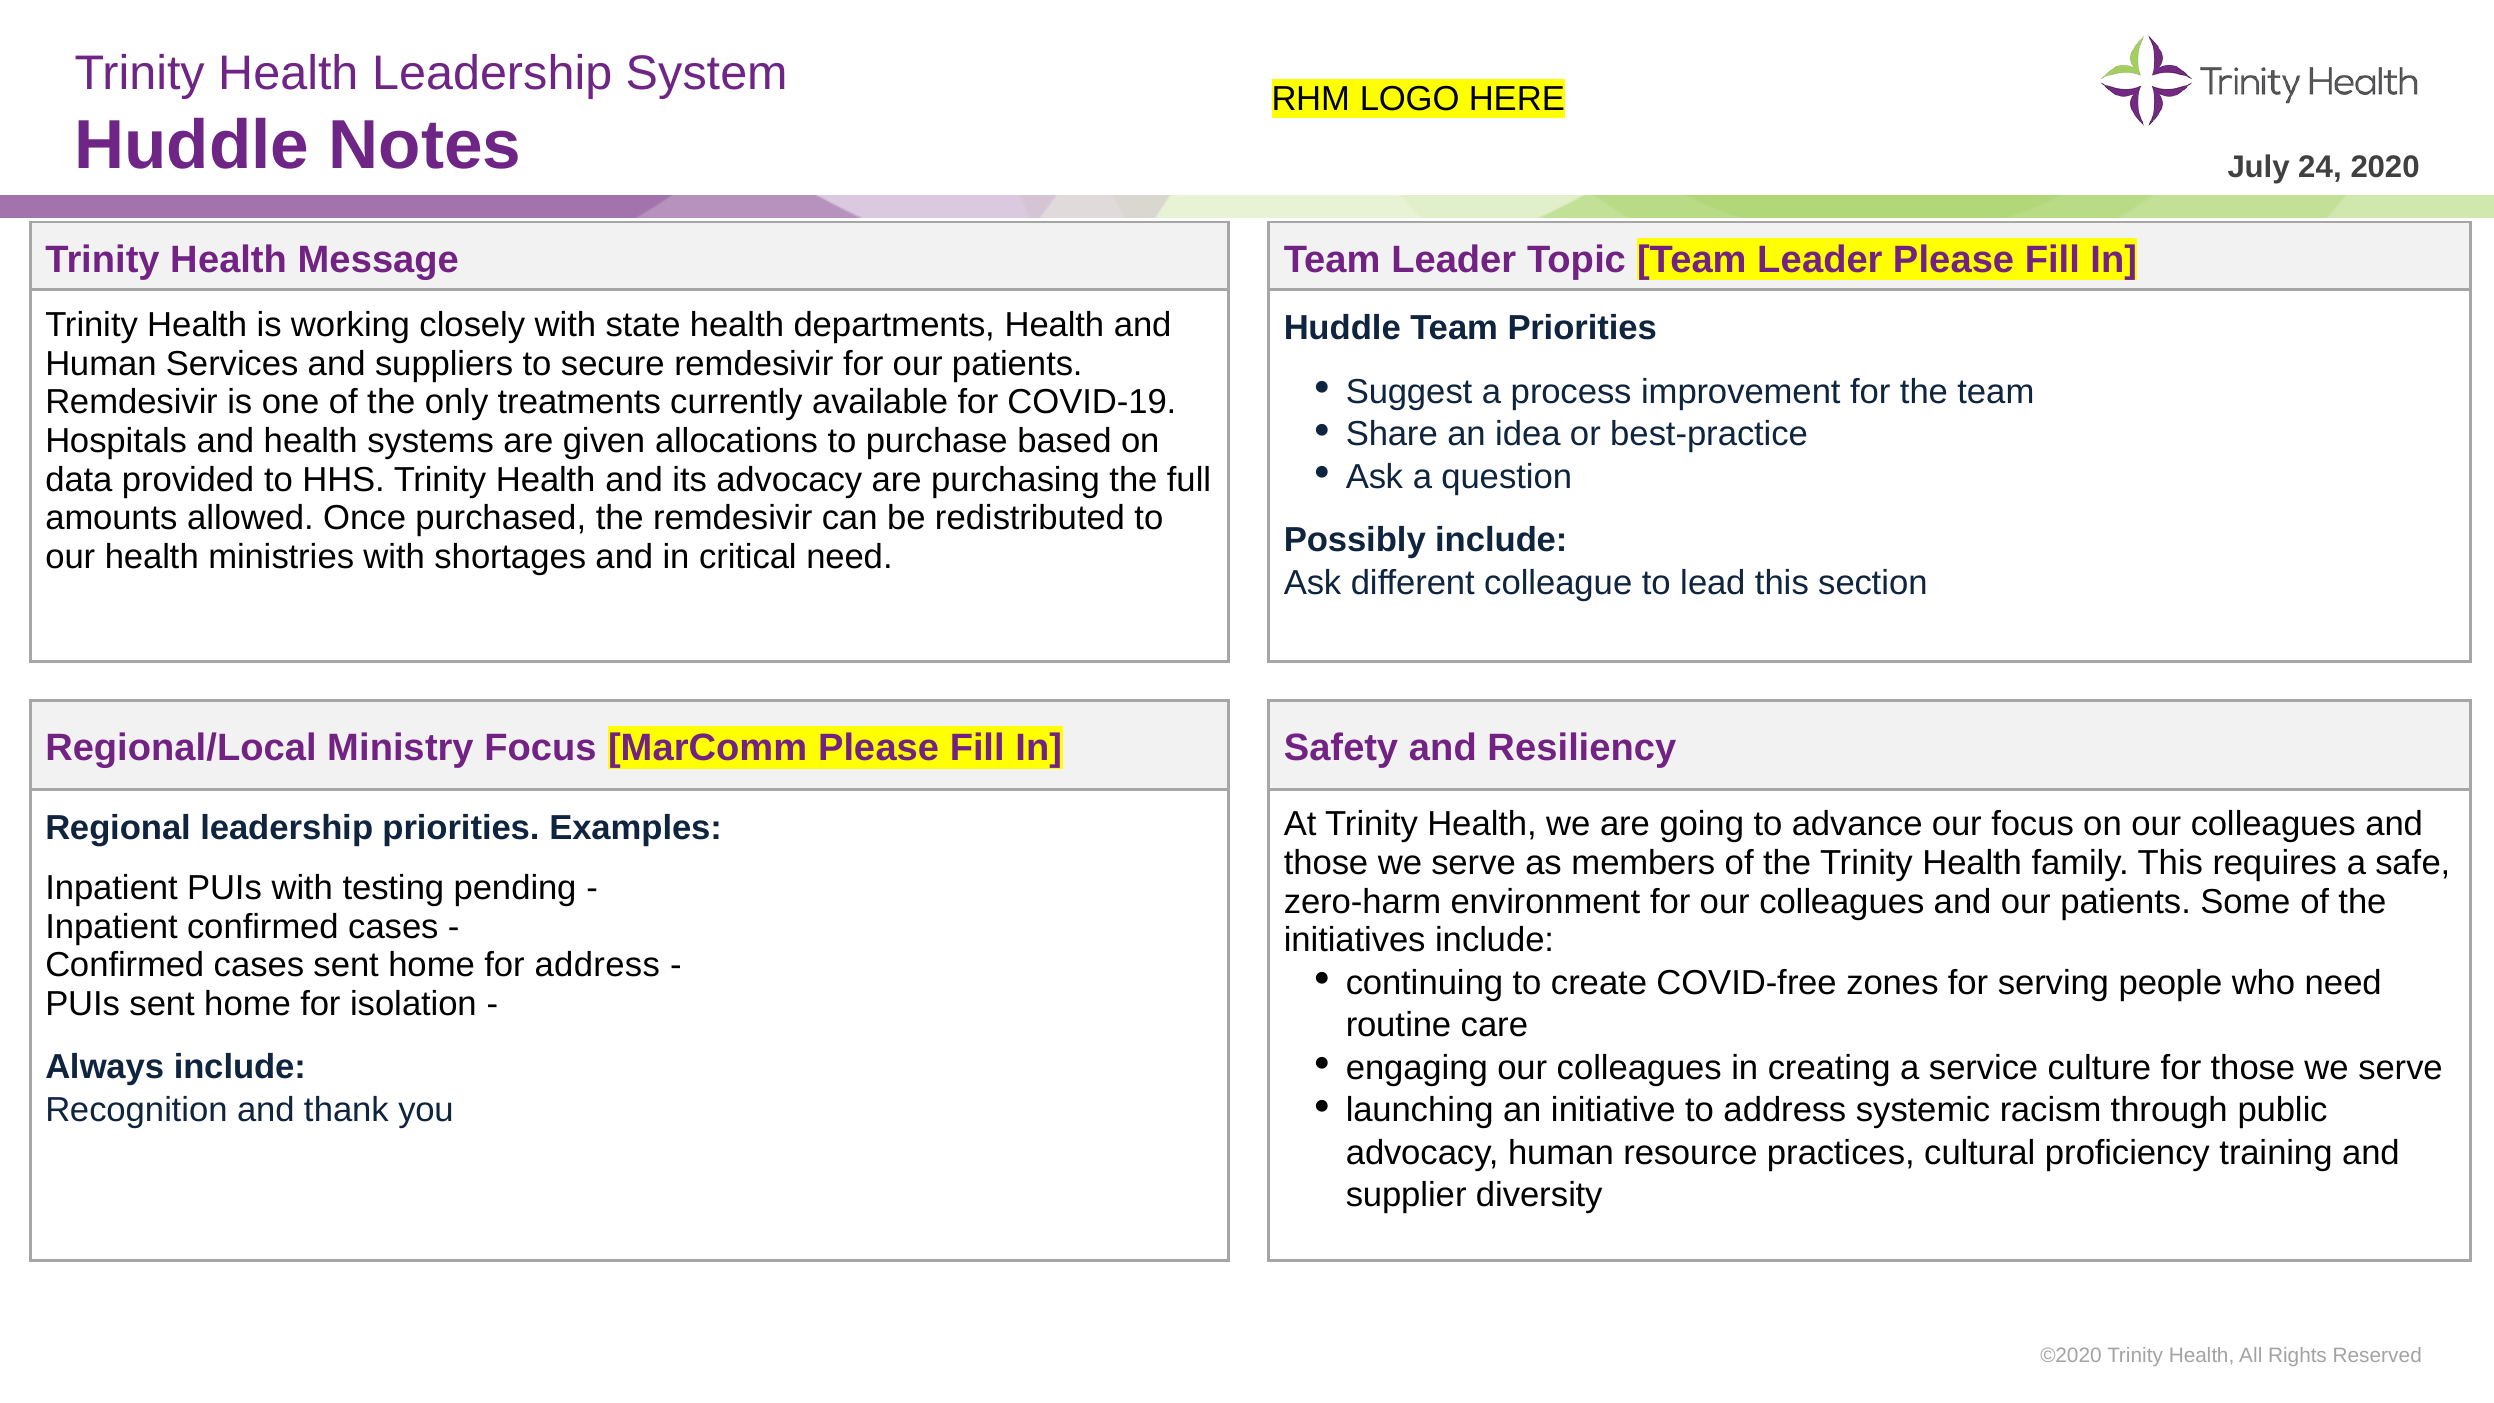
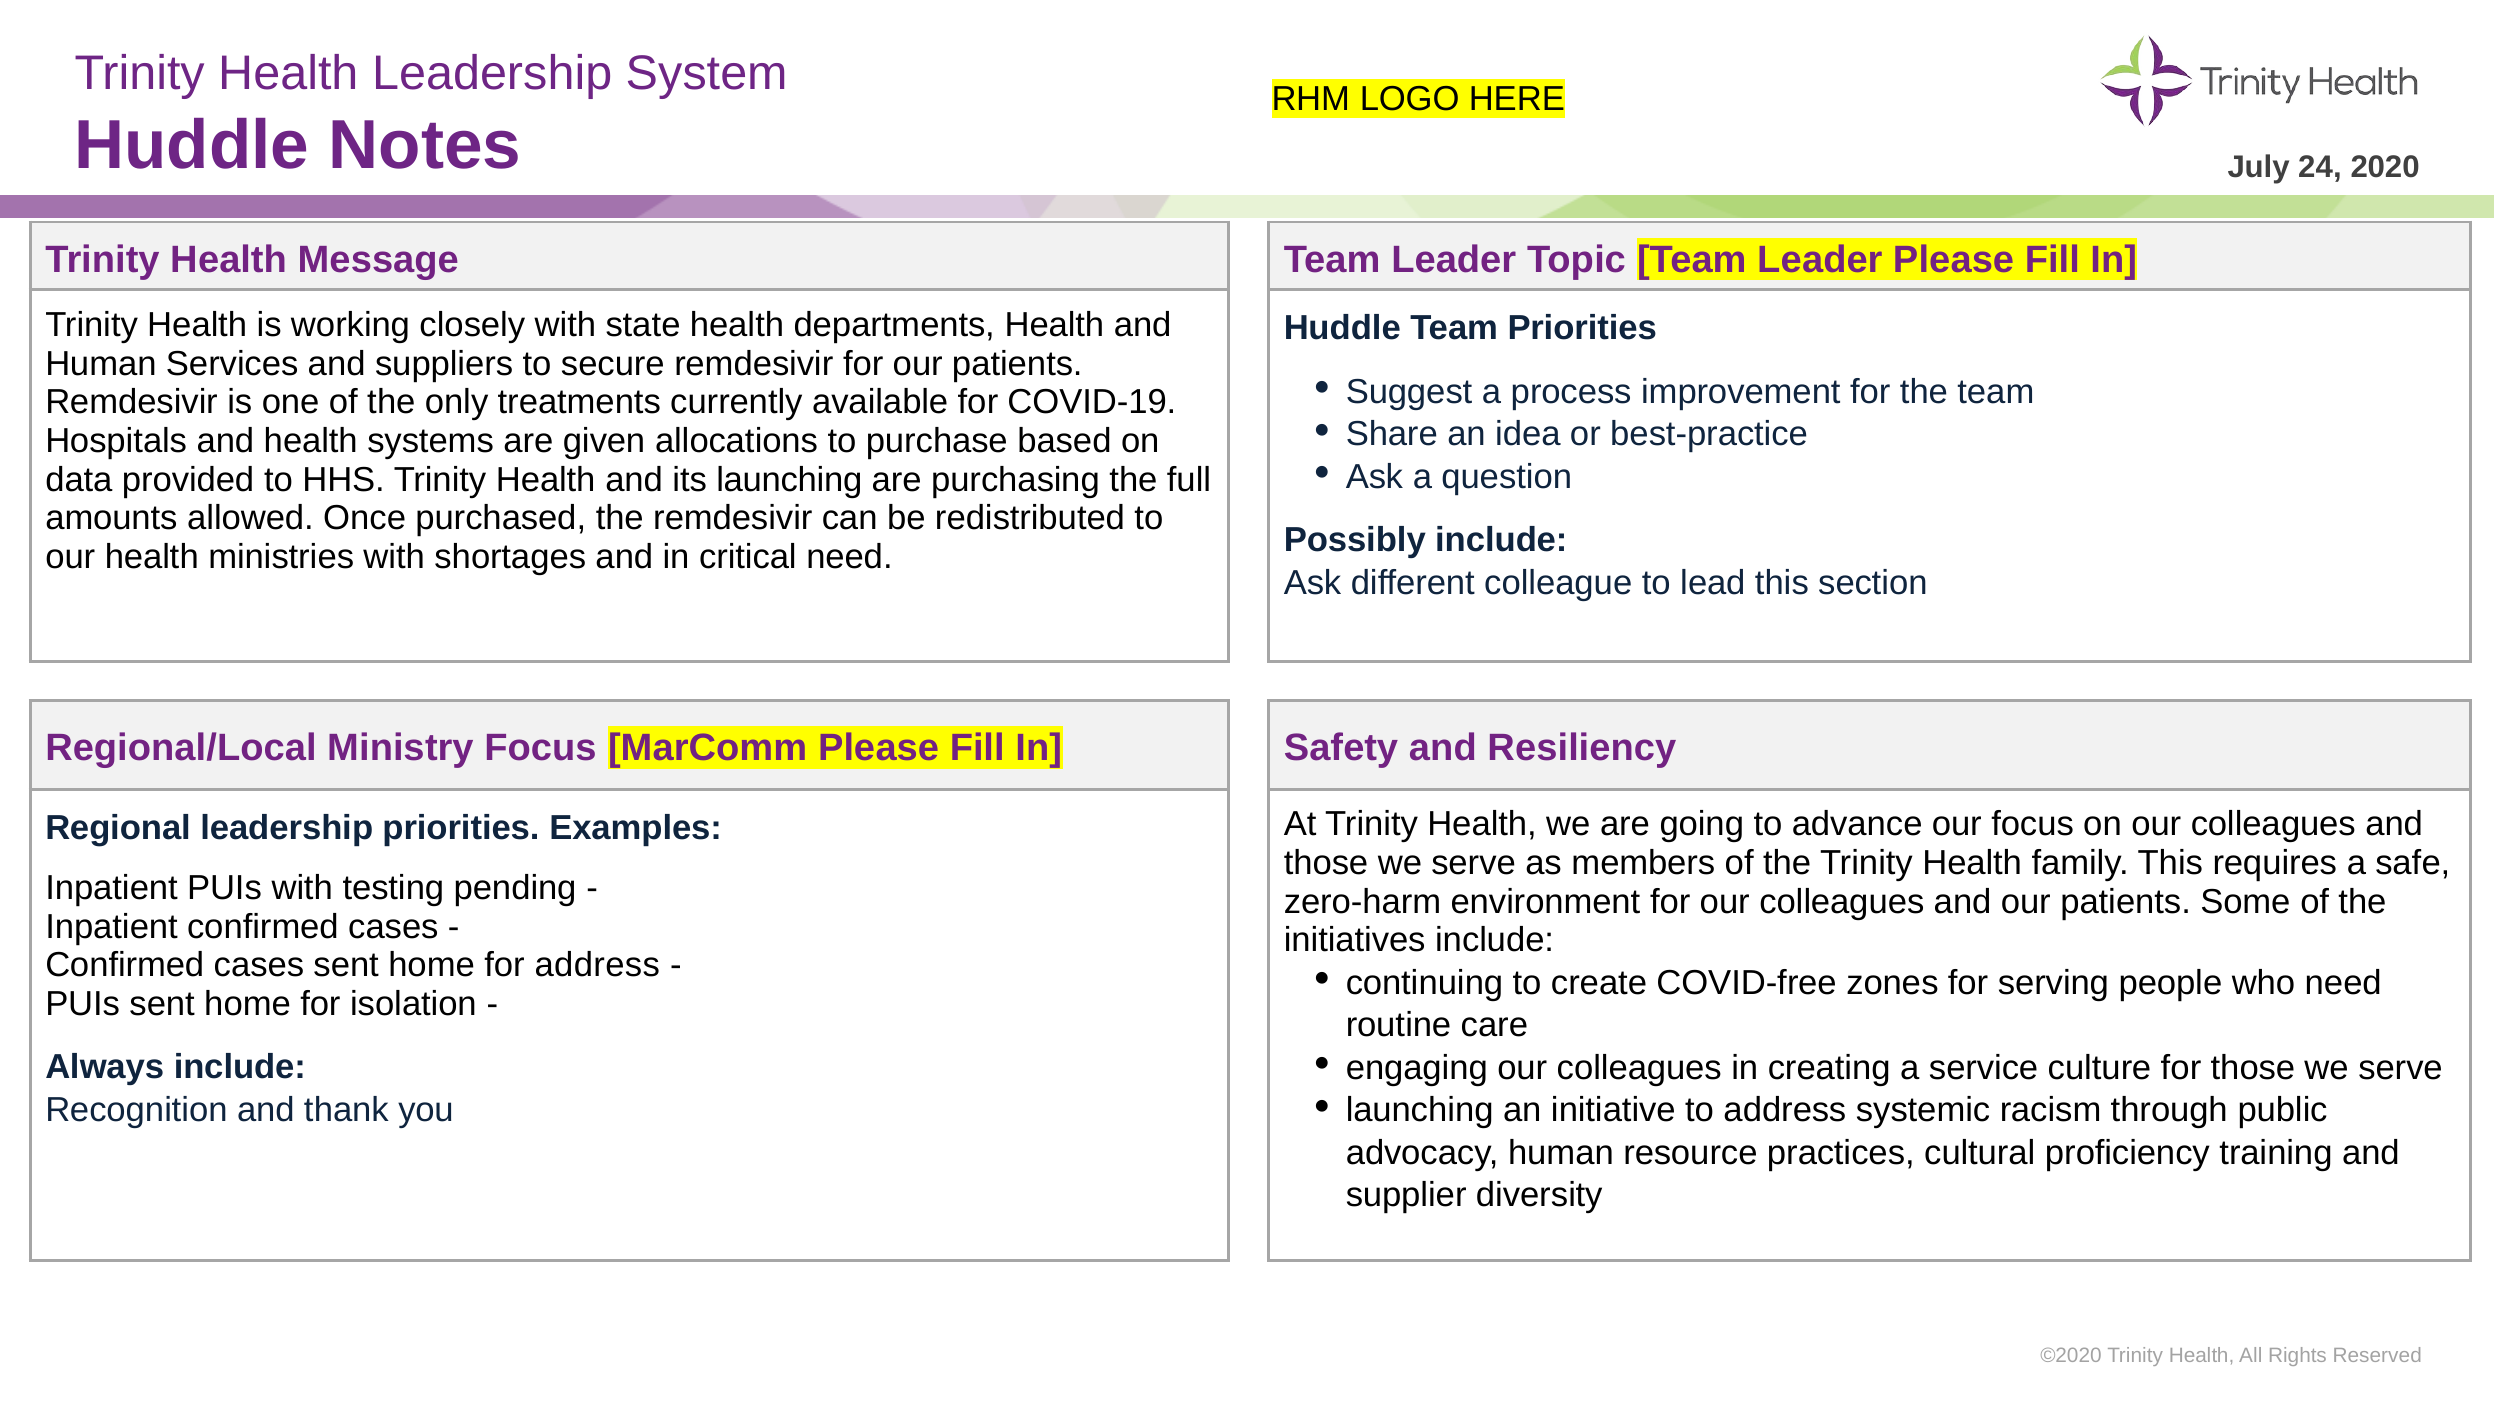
its advocacy: advocacy -> launching (789, 480)
